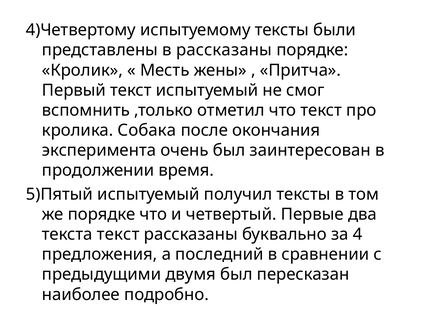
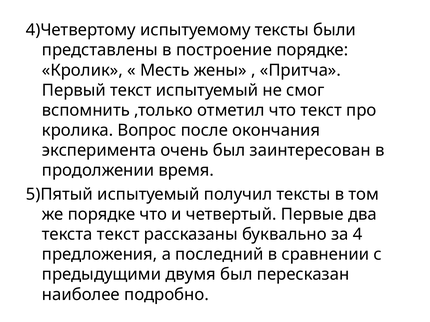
в рассказаны: рассказаны -> построение (224, 50)
Собака: Собака -> Вопрос (147, 131)
